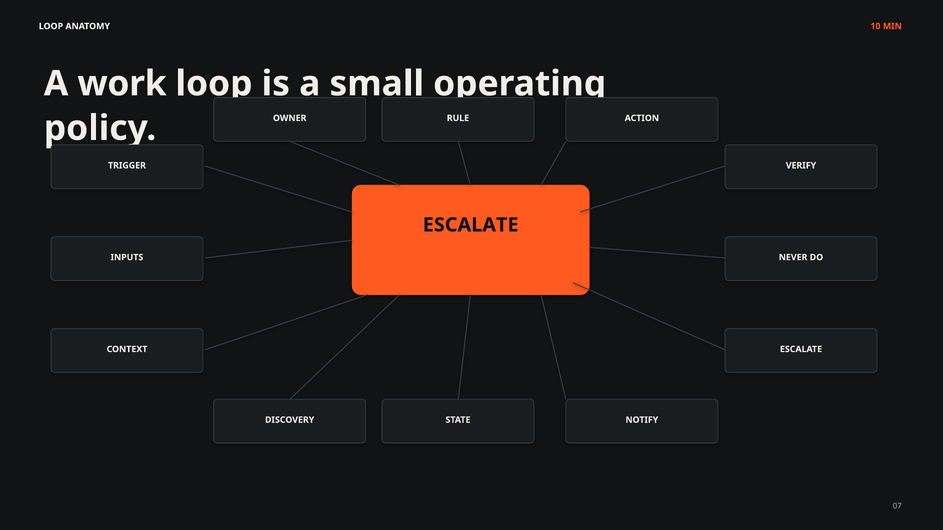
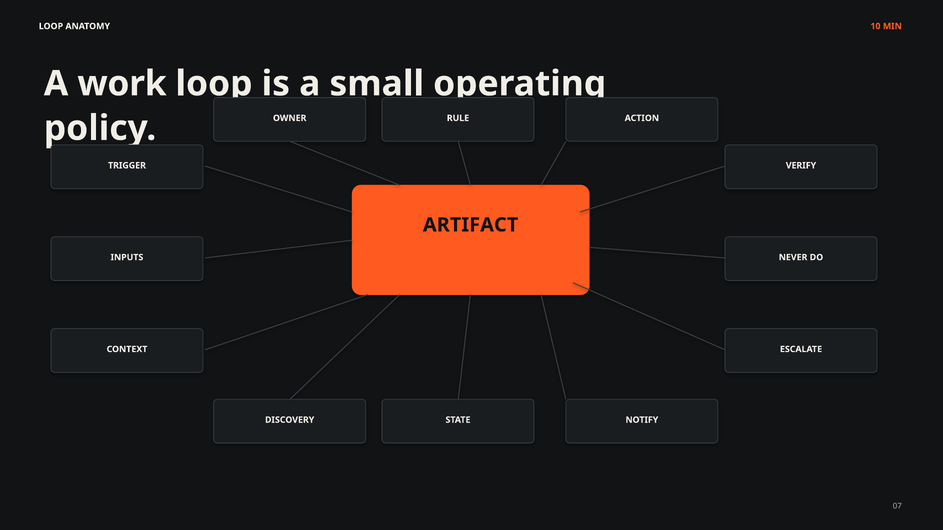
ESCALATE: ESCALATE -> ARTIFACT (471, 225)
